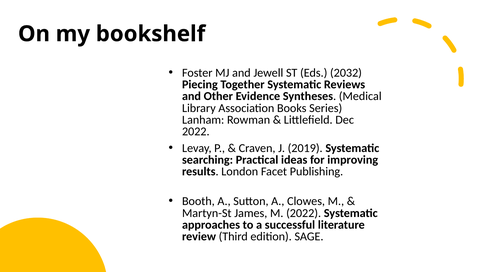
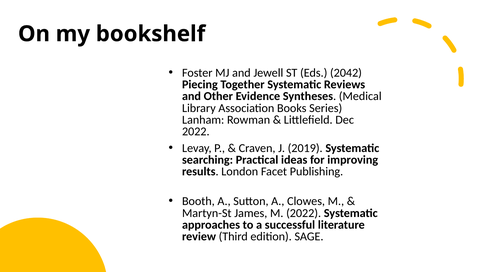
2032: 2032 -> 2042 (346, 73)
